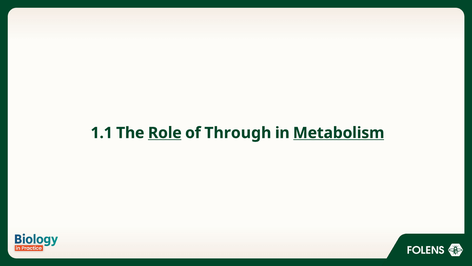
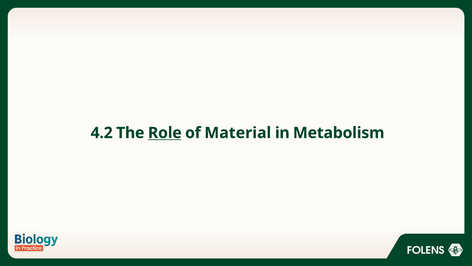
1.1: 1.1 -> 4.2 (102, 133)
Through: Through -> Material (238, 133)
Metabolism underline: present -> none (339, 133)
